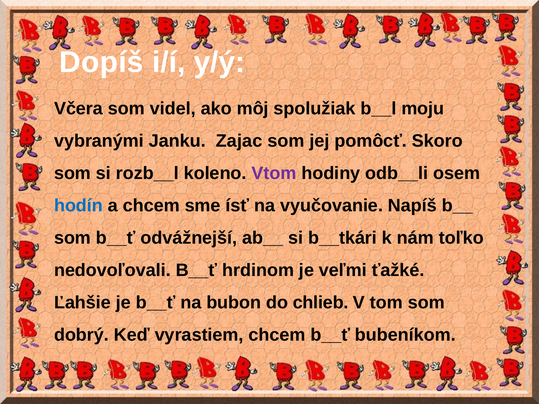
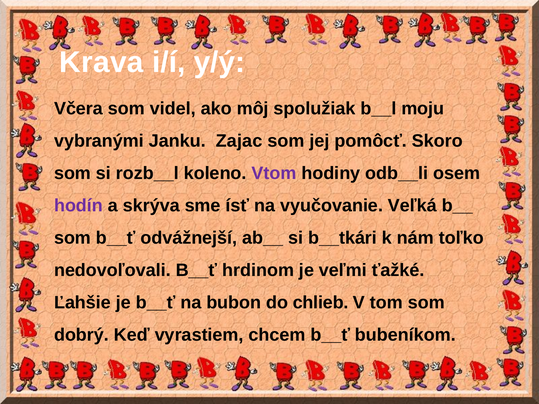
Dopíš: Dopíš -> Krava (101, 62)
hodín colour: blue -> purple (78, 206)
a chcem: chcem -> skrýva (151, 206)
Napíš: Napíš -> Veľká (412, 206)
